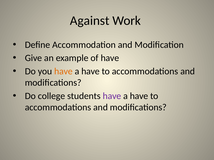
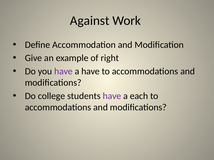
of have: have -> right (110, 58)
have colour: orange -> purple (63, 72)
have: have -> each (139, 96)
